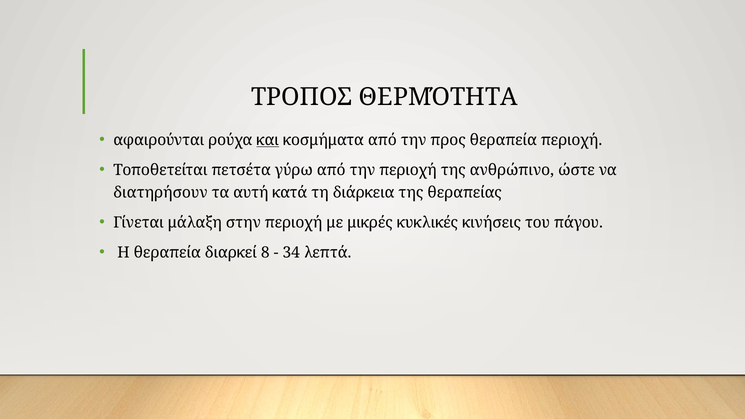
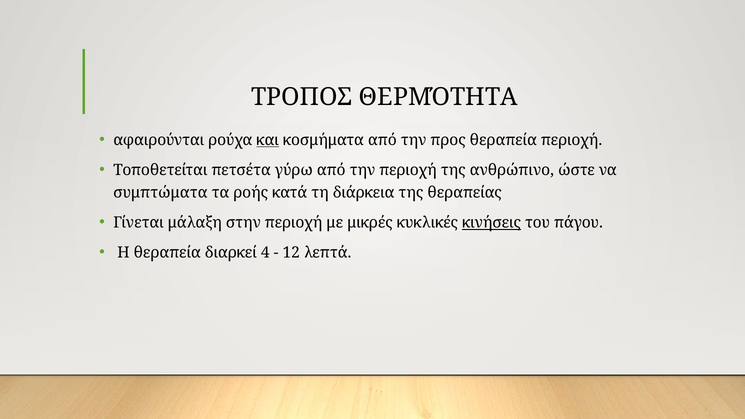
διατηρήσουν: διατηρήσουν -> συμπτώματα (160, 193)
αυτή: αυτή -> ροής (251, 193)
κινήσεις underline: none -> present (492, 223)
8: 8 -> 4 (265, 253)
34: 34 -> 12 (291, 253)
